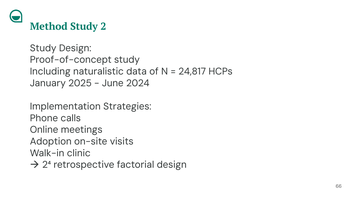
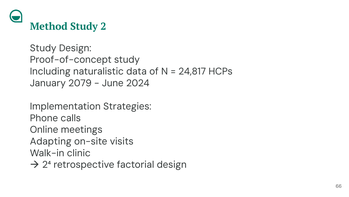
2025: 2025 -> 2079 (80, 83)
Adoption: Adoption -> Adapting (51, 141)
